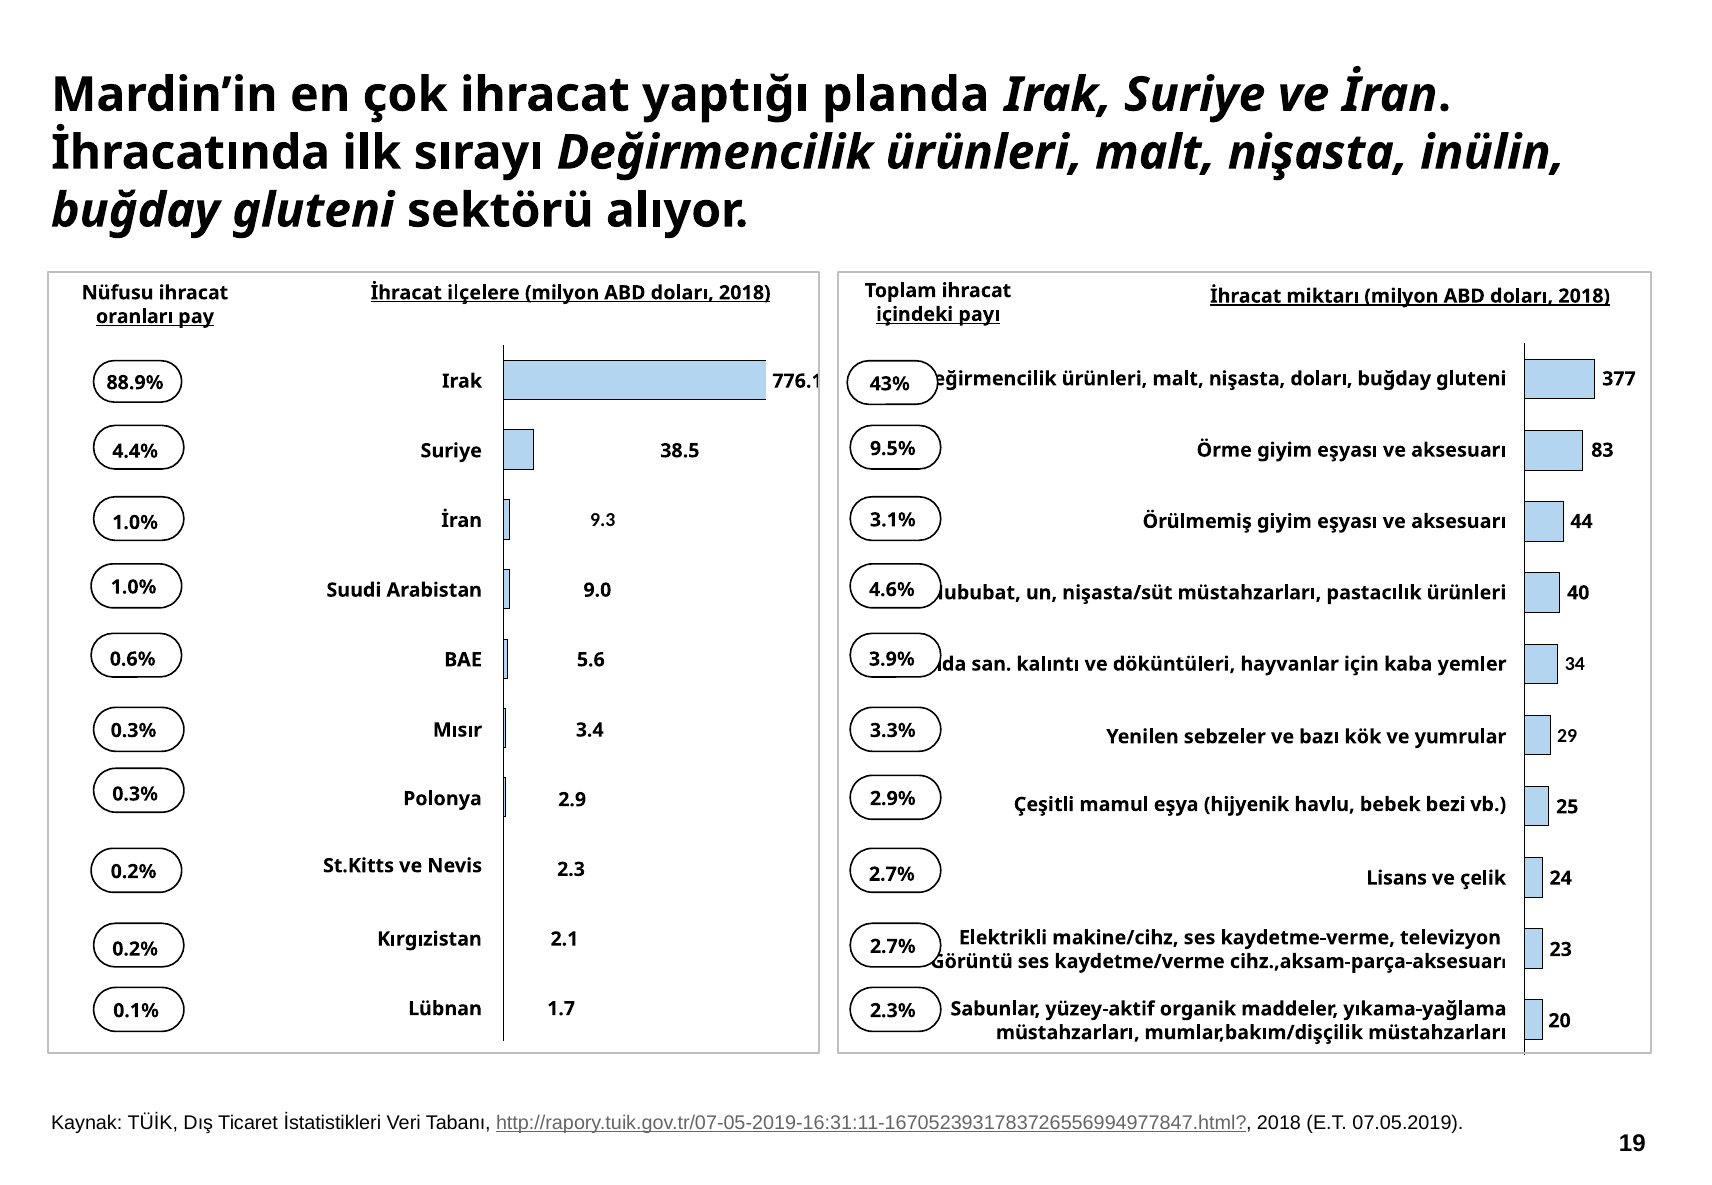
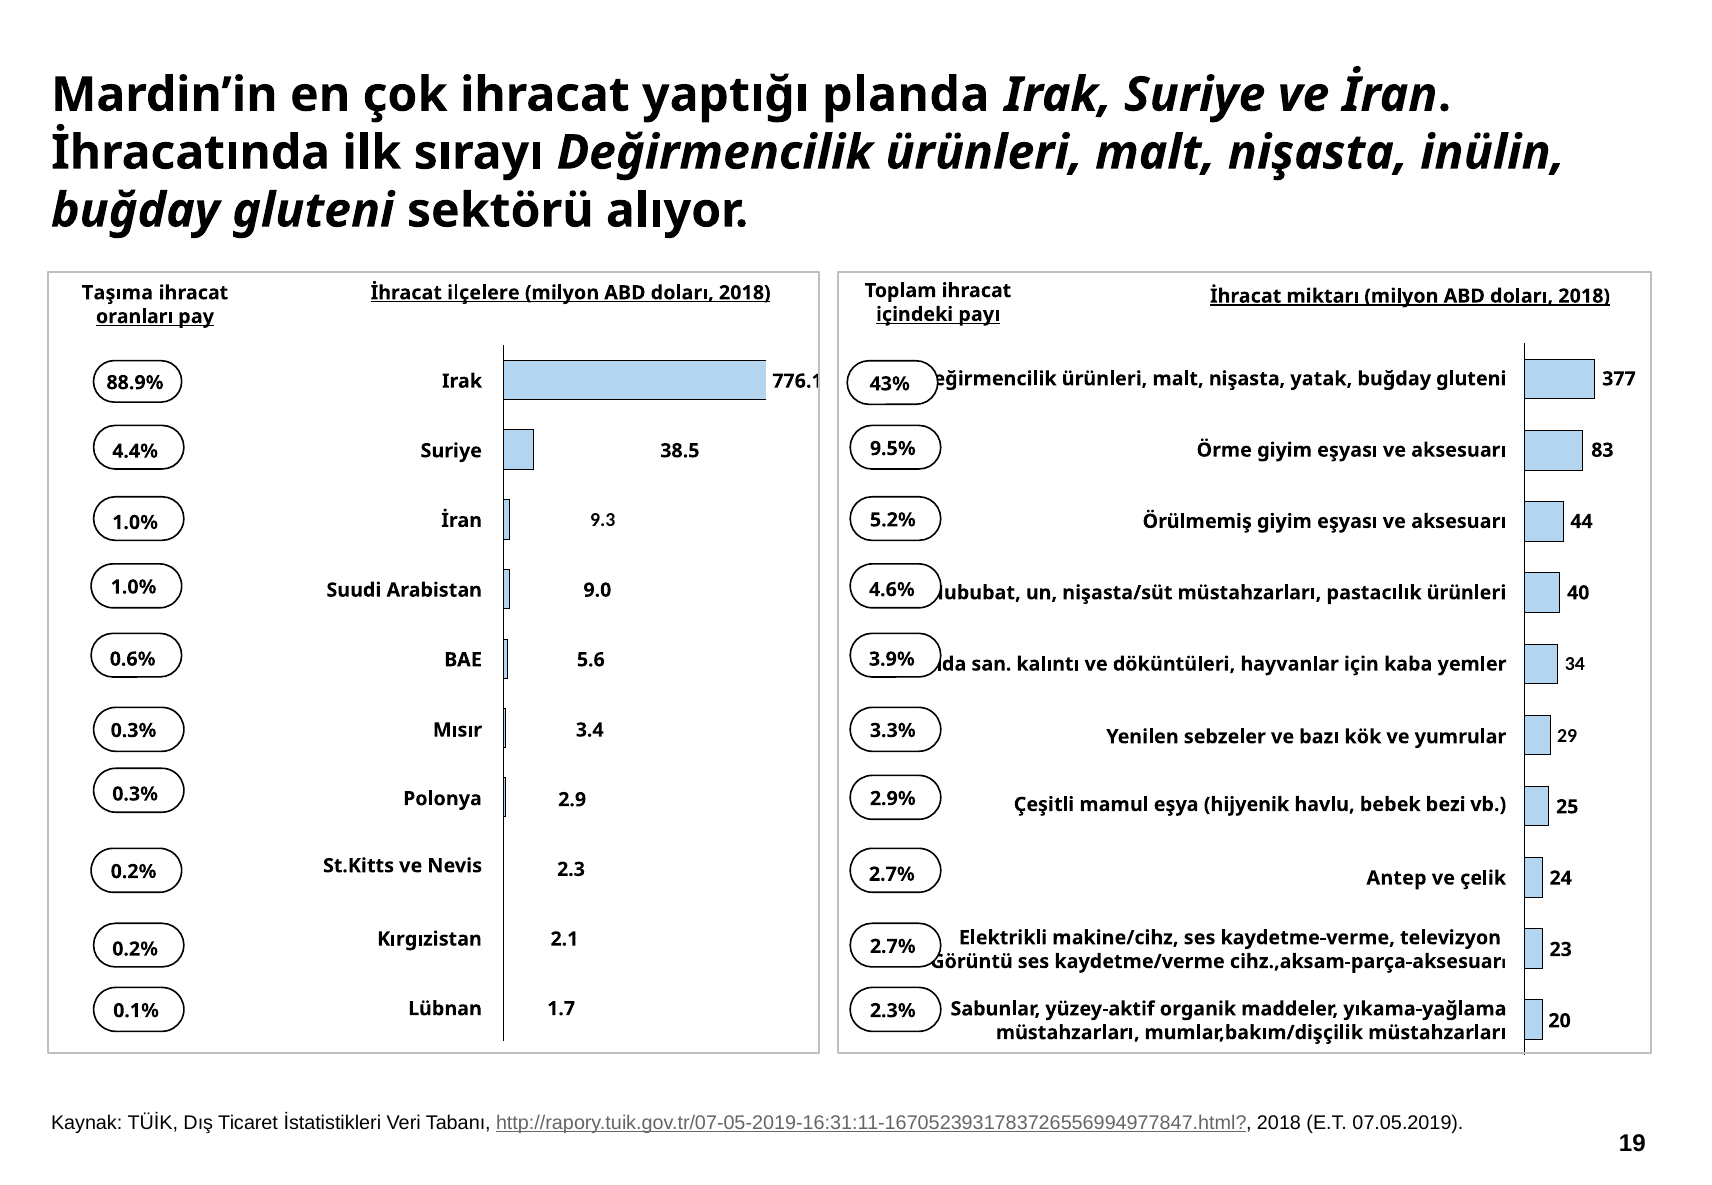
Nüfusu: Nüfusu -> Taşıma (117, 293)
nişasta doları: doları -> yatak (1321, 379)
3.1%: 3.1% -> 5.2% (893, 520)
Lisans: Lisans -> Antep (1397, 878)
